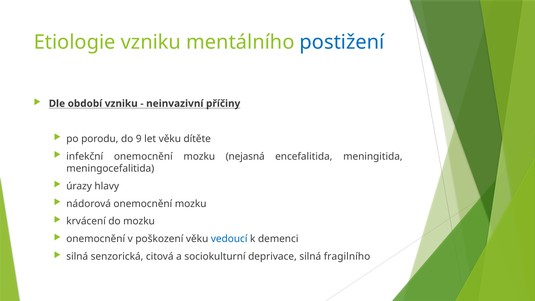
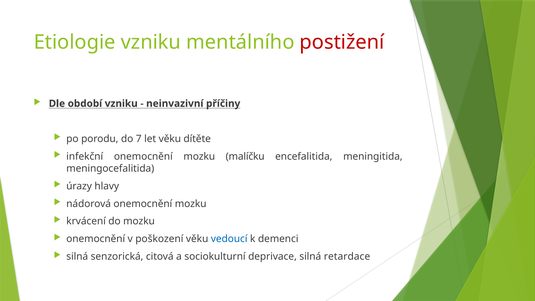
postižení colour: blue -> red (342, 42)
9: 9 -> 7 (139, 139)
nejasná: nejasná -> malíčku (245, 156)
fragilního: fragilního -> retardace (347, 256)
